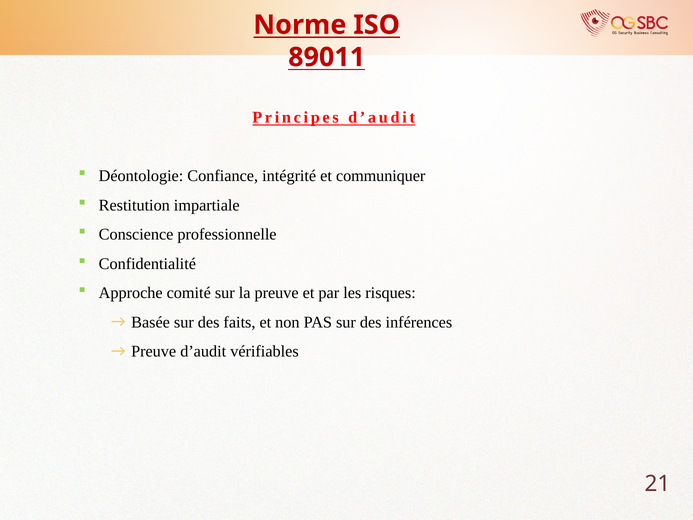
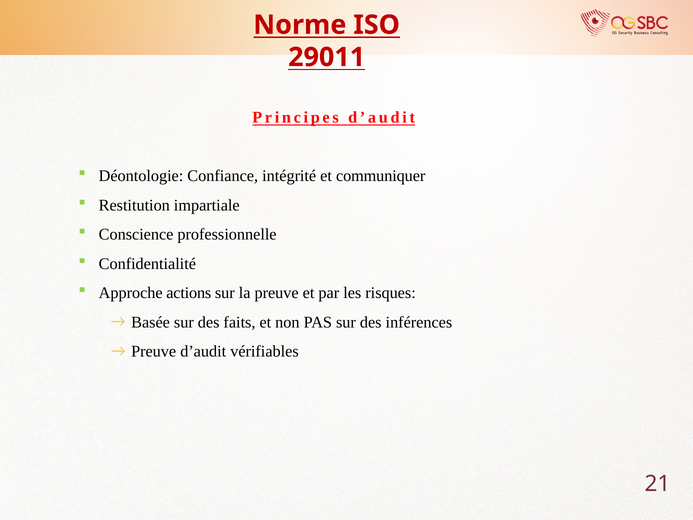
89011: 89011 -> 29011 (327, 57)
comité: comité -> actions (189, 293)
